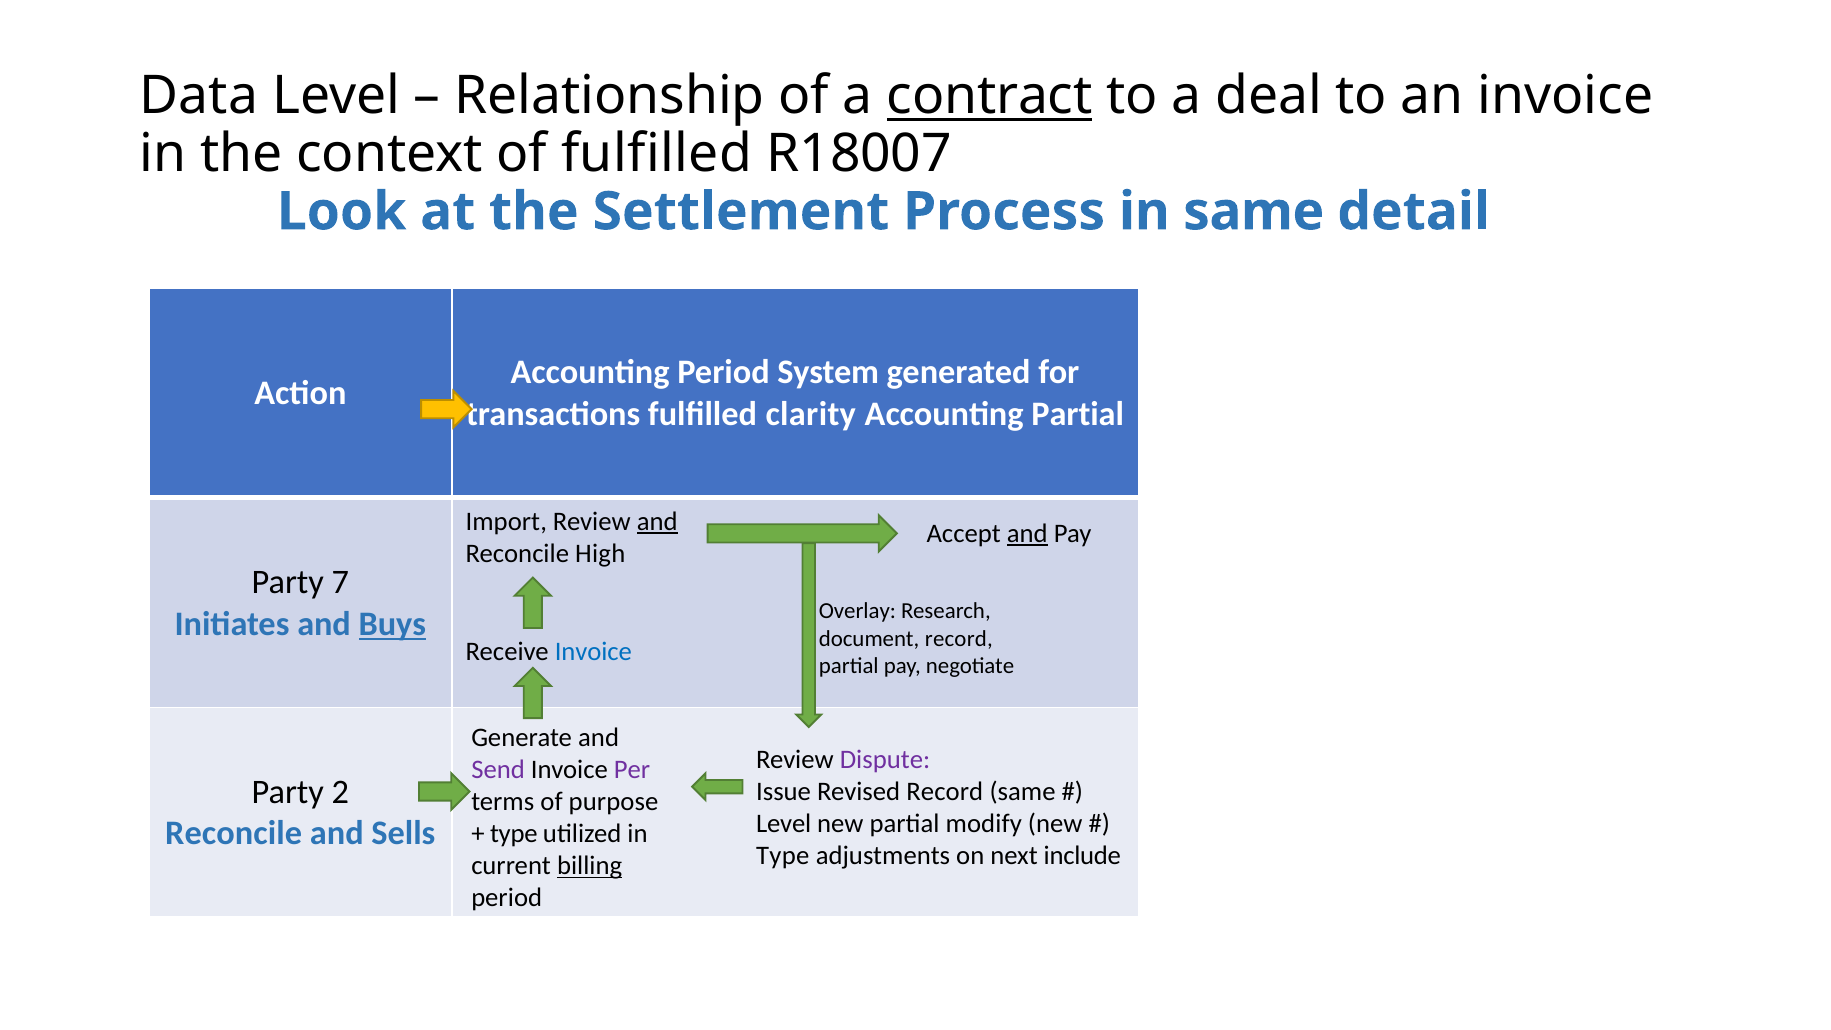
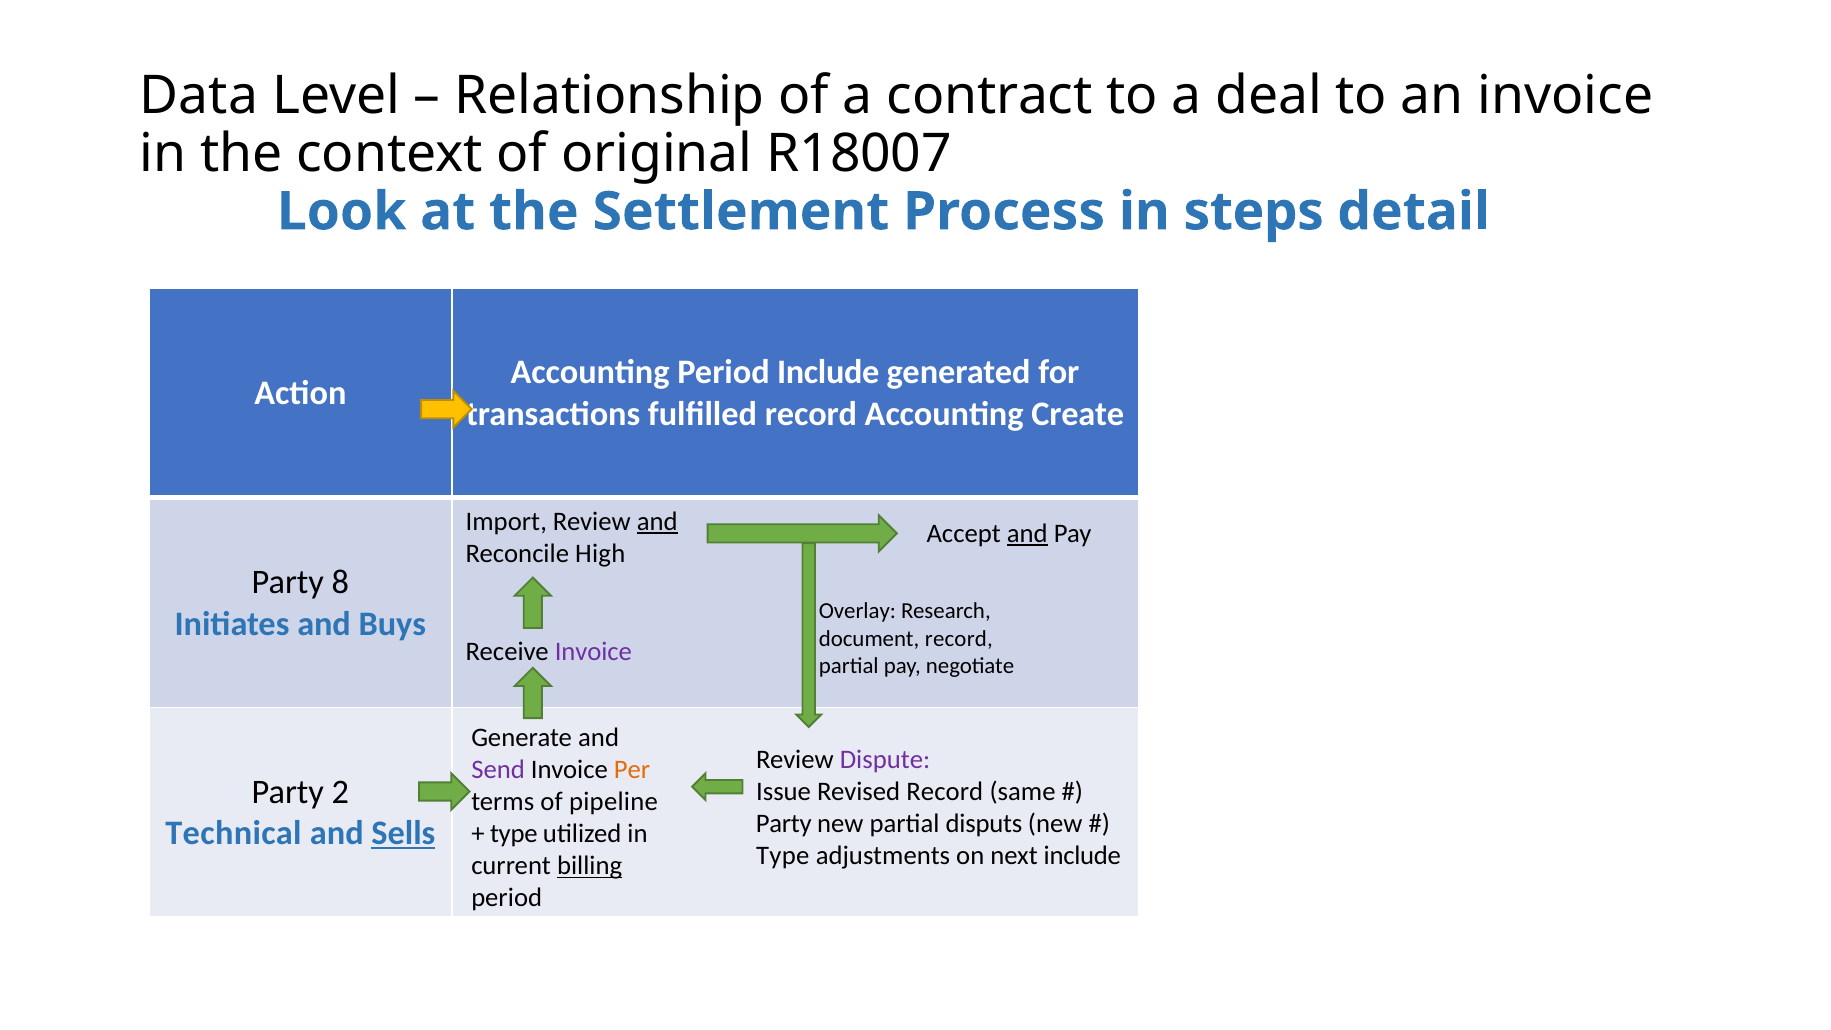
contract underline: present -> none (990, 96)
of fulfilled: fulfilled -> original (657, 154)
in same: same -> steps (1254, 212)
Period System: System -> Include (828, 372)
fulfilled clarity: clarity -> record (811, 414)
Accounting Partial: Partial -> Create (1078, 414)
7: 7 -> 8 (340, 582)
Buys underline: present -> none (392, 624)
Invoice colour: blue -> purple (593, 652)
Per colour: purple -> orange (632, 770)
purpose: purpose -> pipeline (613, 802)
Level: Level -> Party (784, 823)
modify: modify -> disputs (984, 823)
Reconcile: Reconcile -> Technical (234, 834)
Sells underline: none -> present (403, 834)
